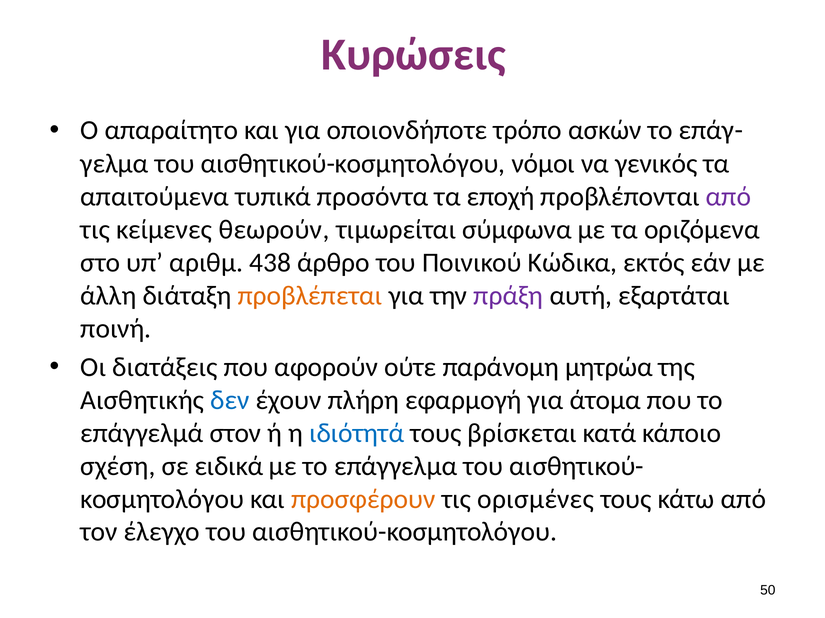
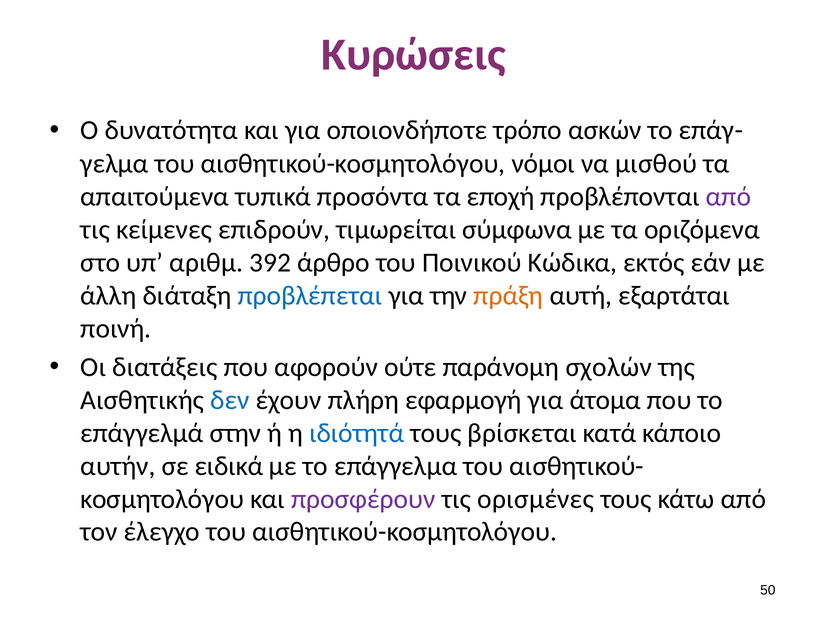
απαραίτητο: απαραίτητο -> δυνατότητα (171, 131)
γενικός: γενικός -> μισθού (656, 164)
θεωρούν: θεωρούν -> επιδρούν (274, 230)
438: 438 -> 392 (270, 263)
προβλέπεται colour: orange -> blue (310, 296)
πράξη colour: purple -> orange (508, 296)
μητρώα: μητρώα -> σχολών (609, 368)
στον: στον -> στην (236, 434)
σχέση: σχέση -> αυτήν (118, 467)
προσφέρουν colour: orange -> purple (363, 500)
